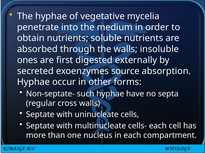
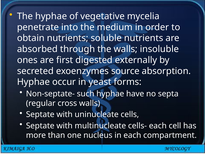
other: other -> yeast (100, 82)
